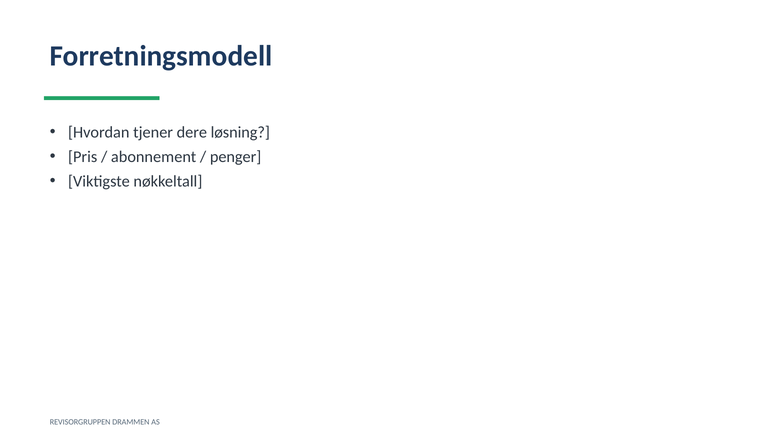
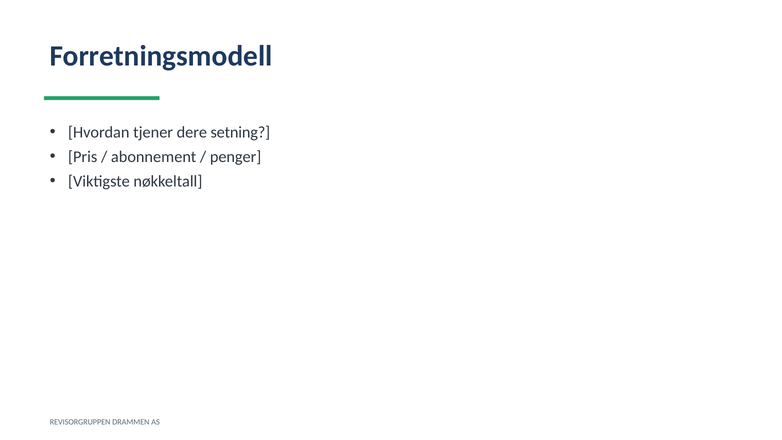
løsning: løsning -> setning (240, 132)
